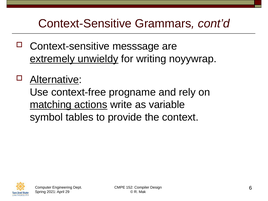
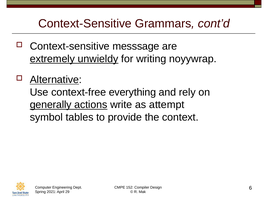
progname: progname -> everything (132, 92)
matching: matching -> generally (51, 105)
variable: variable -> attempt (167, 105)
